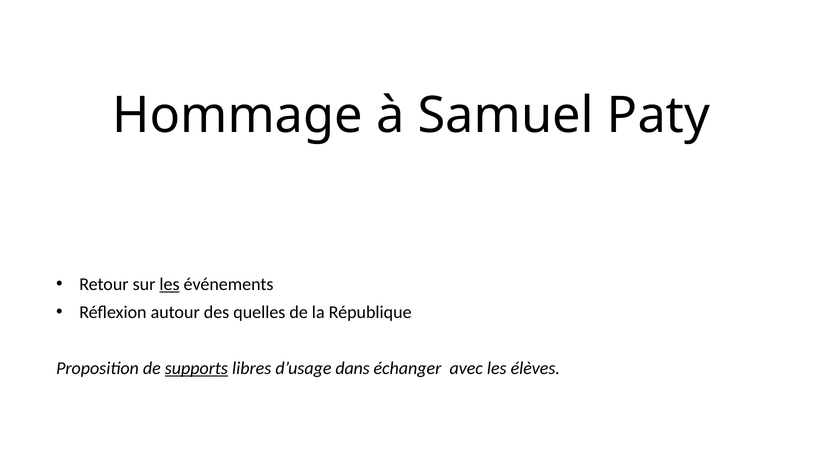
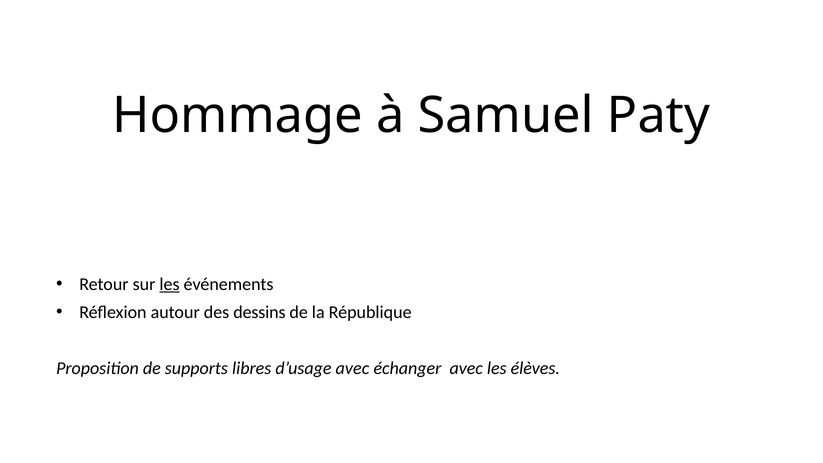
quelles: quelles -> dessins (259, 312)
supports underline: present -> none (196, 368)
d’usage dans: dans -> avec (352, 368)
